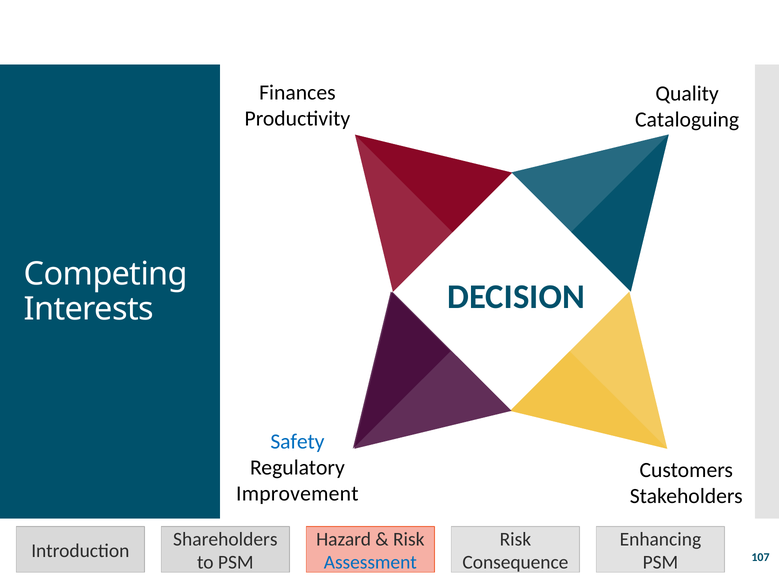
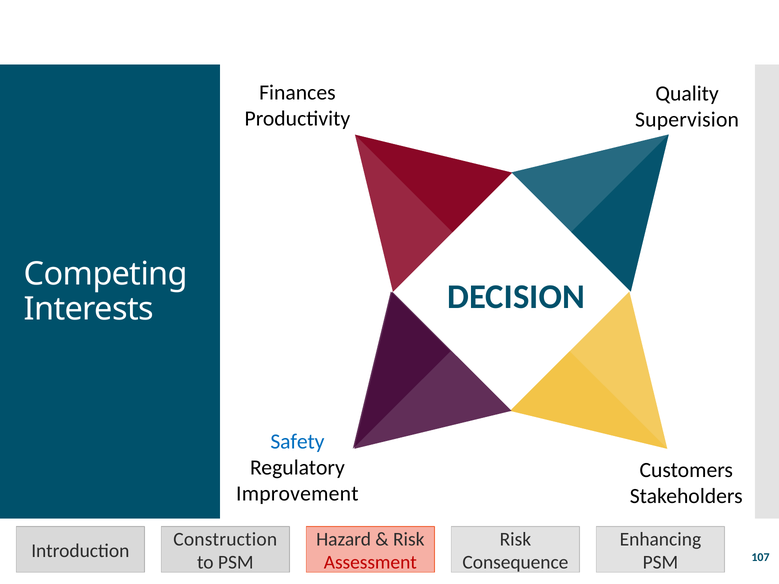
Cataloguing: Cataloguing -> Supervision (687, 119)
Shareholders: Shareholders -> Construction (225, 539)
Assessment colour: blue -> red (370, 563)
